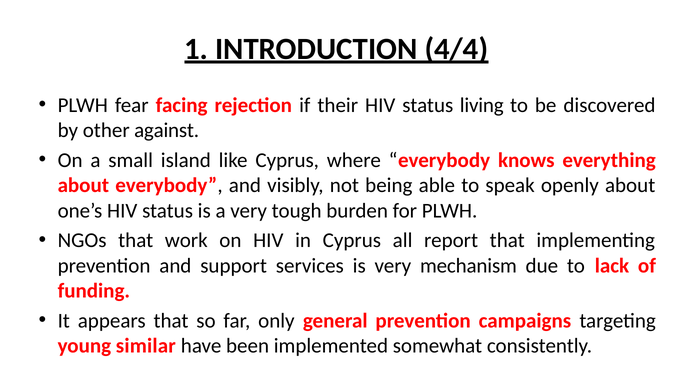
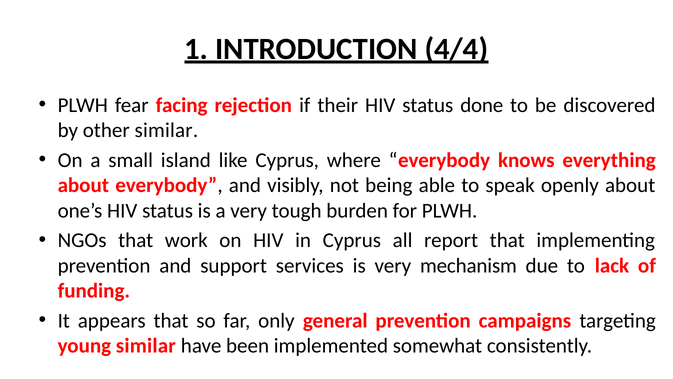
living: living -> done (482, 105)
other against: against -> similar (166, 130)
